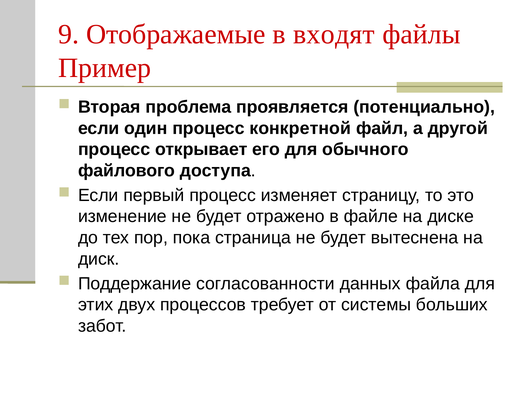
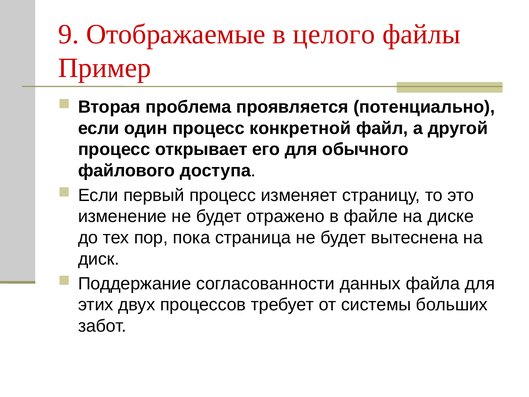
входят: входят -> целого (334, 34)
